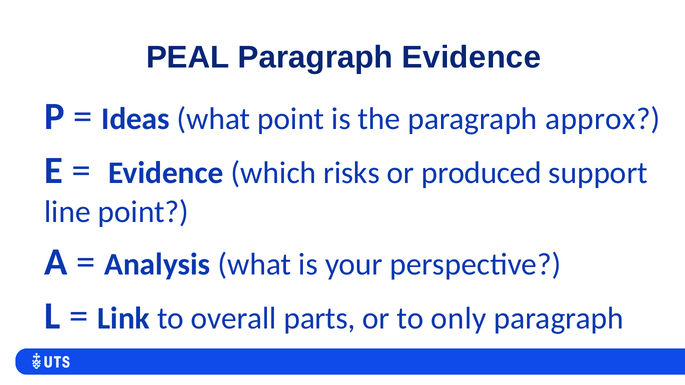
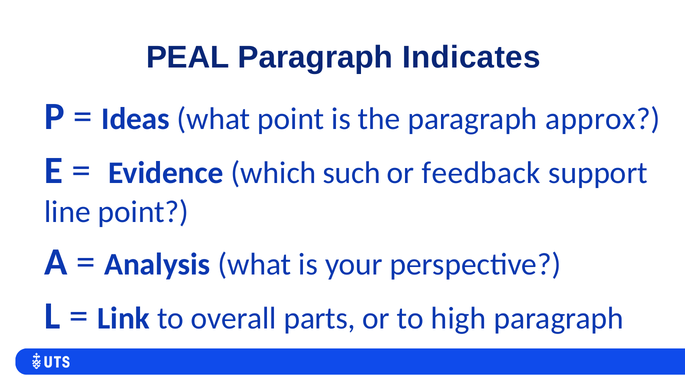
Paragraph Evidence: Evidence -> Indicates (471, 57)
risks: risks -> such (352, 173)
produced: produced -> feedback (481, 173)
only: only -> high (459, 319)
